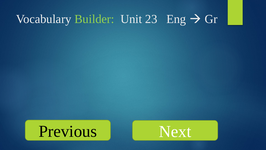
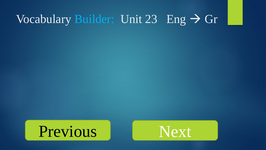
Builder colour: light green -> light blue (94, 19)
